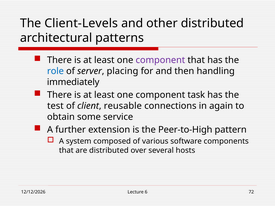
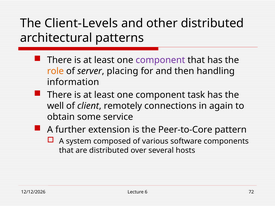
role colour: blue -> orange (55, 71)
immediately: immediately -> information (73, 82)
test: test -> well (55, 106)
reusable: reusable -> remotely (123, 106)
Peer-to-High: Peer-to-High -> Peer-to-Core (185, 130)
